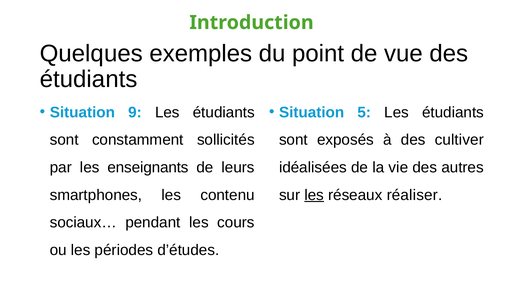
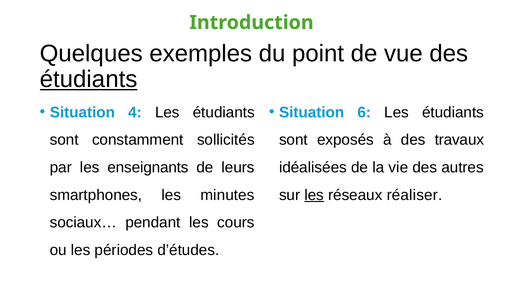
étudiants underline: none -> present (89, 79)
9: 9 -> 4 (135, 112)
5: 5 -> 6 (364, 112)
cultiver: cultiver -> travaux (459, 140)
contenu: contenu -> minutes (227, 195)
